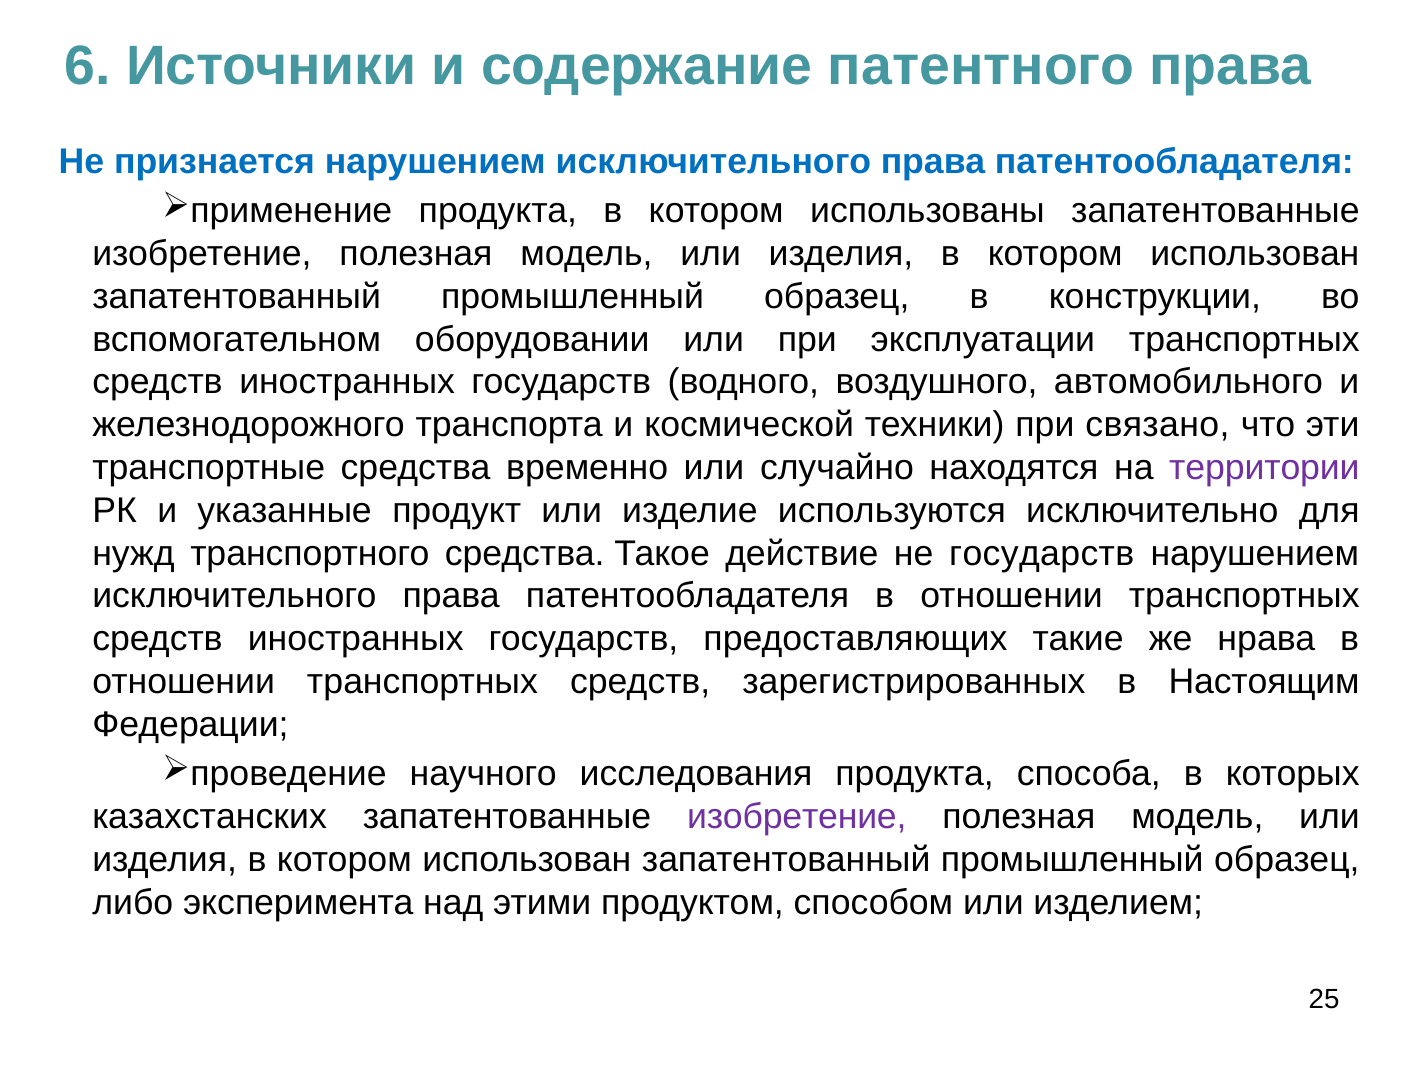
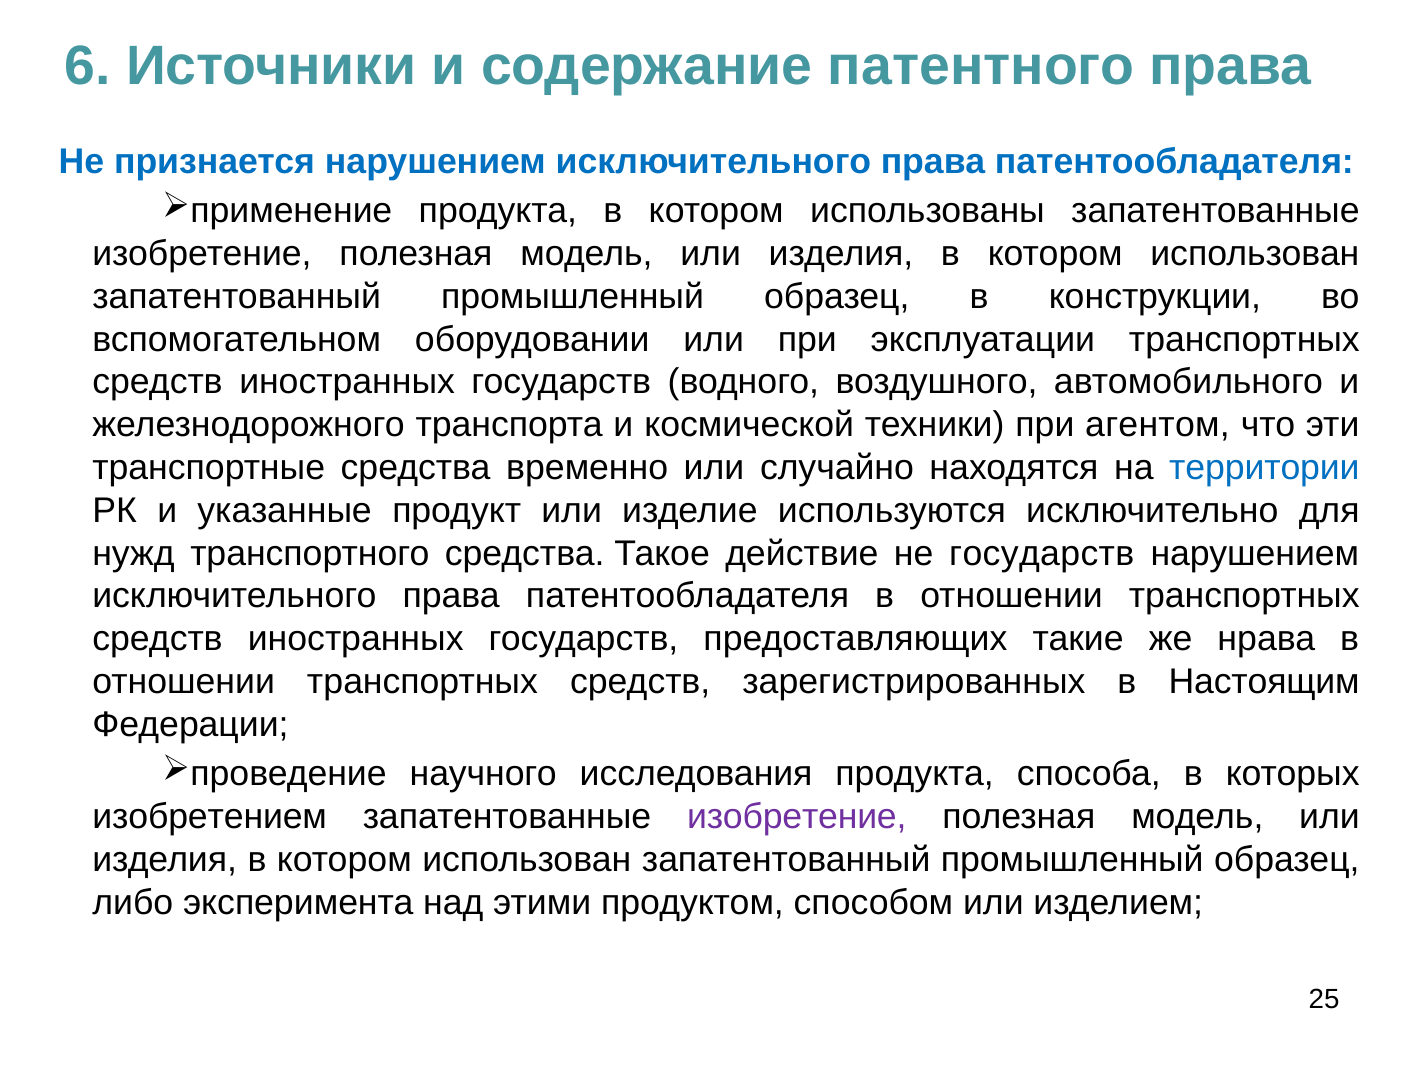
связано: связано -> агентом (1157, 425)
территории colour: purple -> blue (1264, 468)
казахстанских: казахстанских -> изобретением (210, 817)
